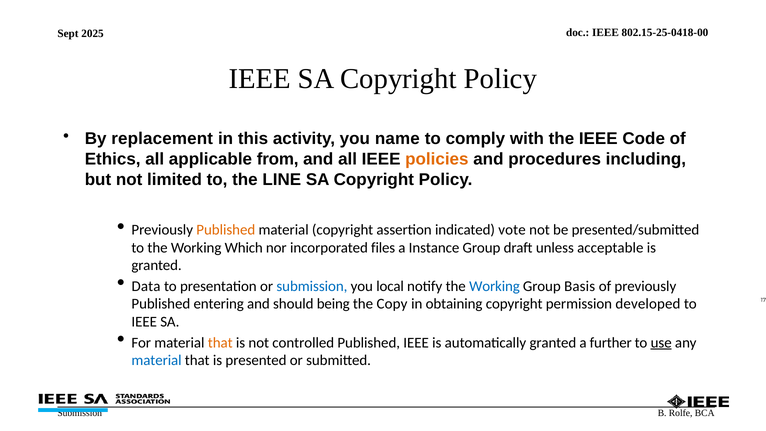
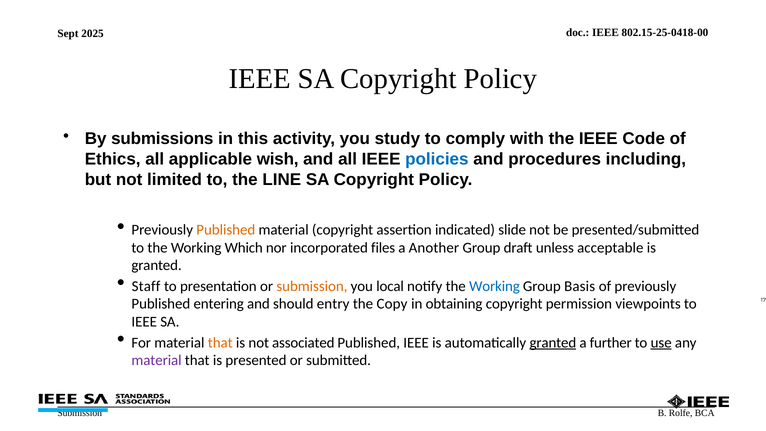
replacement: replacement -> submissions (162, 139)
name: name -> study (397, 139)
from: from -> wish (278, 159)
policies colour: orange -> blue (437, 159)
vote: vote -> slide (512, 230)
Instance: Instance -> Another (434, 248)
Data: Data -> Staff (146, 286)
submission colour: blue -> orange (312, 286)
being: being -> entry (333, 304)
developed: developed -> viewpoints (648, 304)
controlled: controlled -> associated (303, 342)
granted underline: none -> present (553, 342)
material colour: blue -> purple (157, 360)
